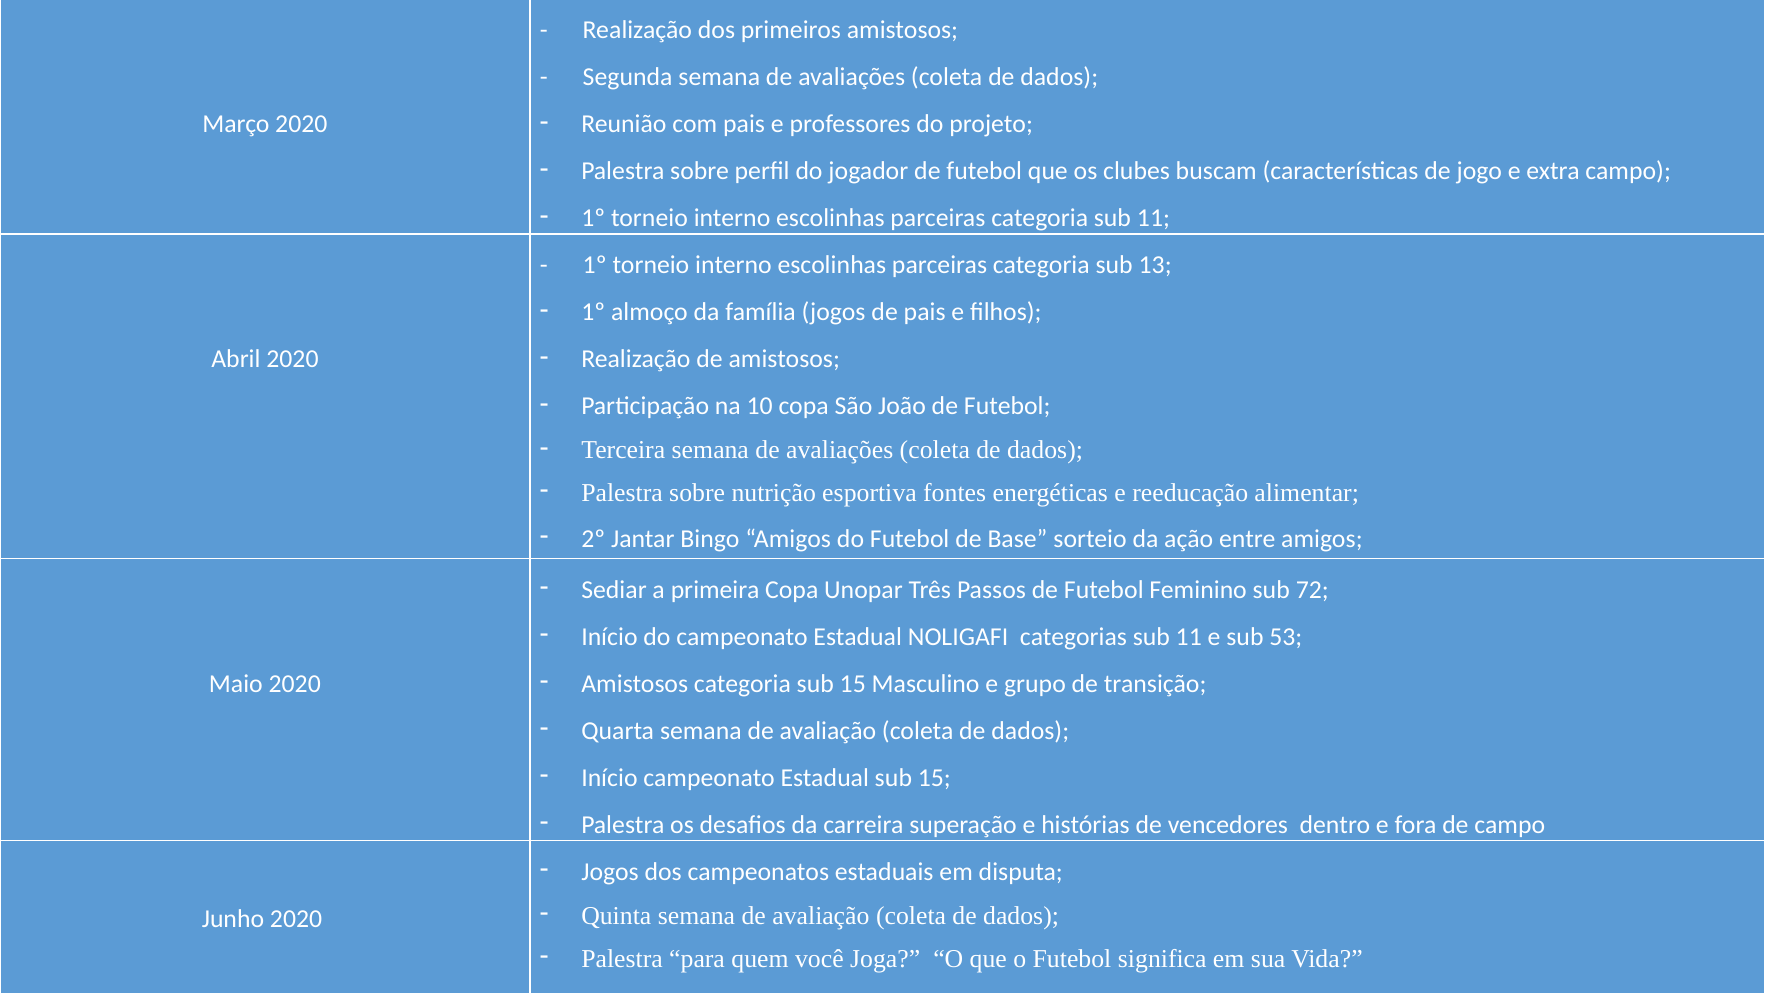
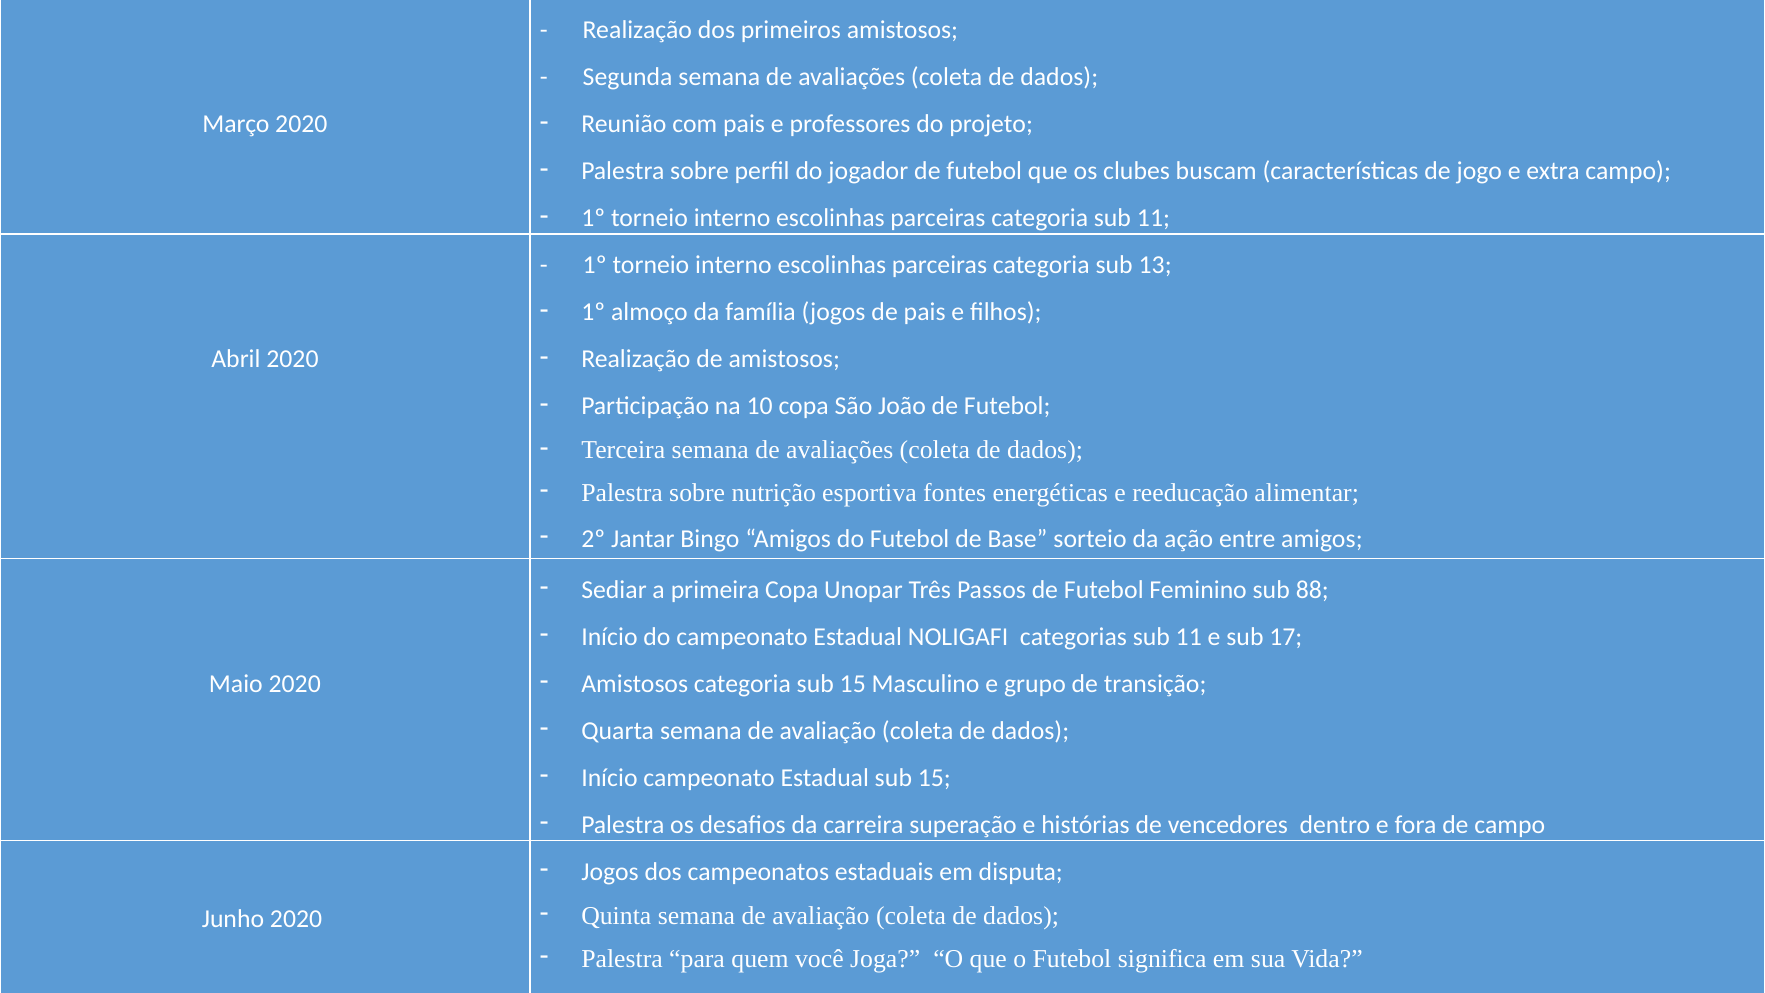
72: 72 -> 88 (1312, 590)
53: 53 -> 17 (1286, 637)
